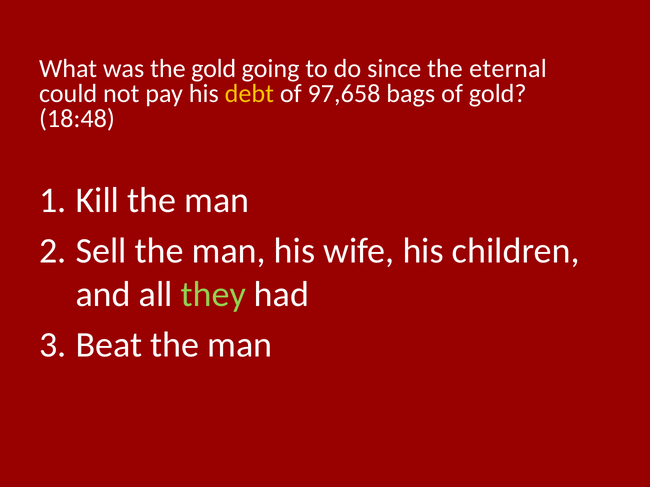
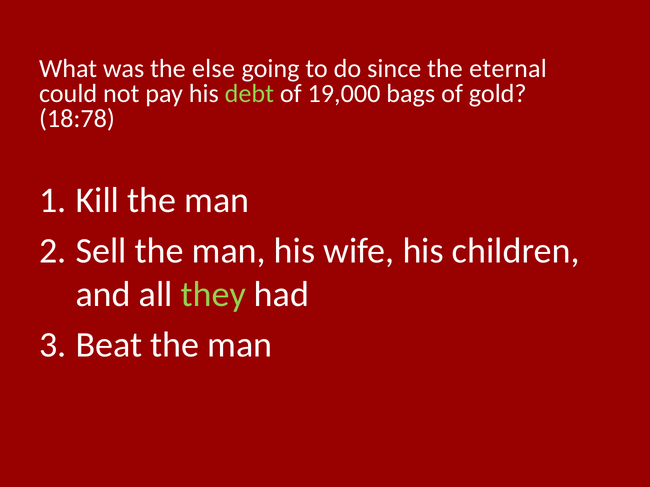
the gold: gold -> else (213, 68)
debt colour: yellow -> light green (249, 94)
97,658: 97,658 -> 19,000 (344, 94)
18:48: 18:48 -> 18:78 (77, 119)
